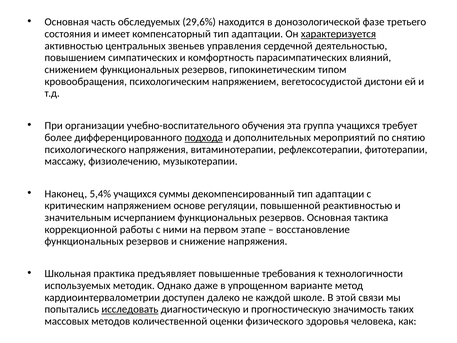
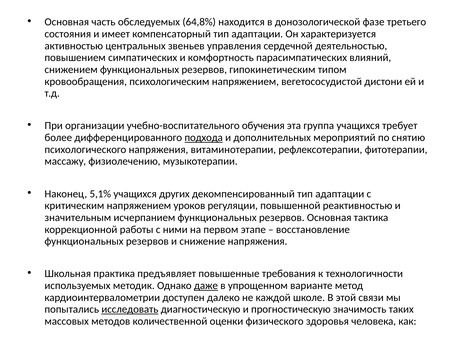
29,6%: 29,6% -> 64,8% (199, 22)
характеризуется underline: present -> none (338, 34)
5,4%: 5,4% -> 5,1% (100, 194)
суммы: суммы -> других (174, 194)
основе: основе -> уроков (189, 206)
даже underline: none -> present (206, 285)
